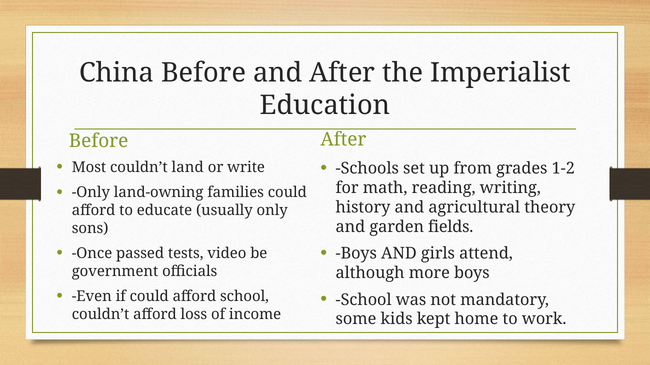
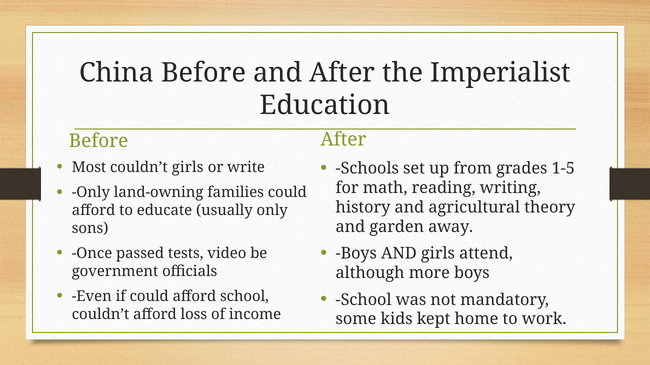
couldn’t land: land -> girls (188, 168)
1-2: 1-2 -> 1-5 (563, 169)
fields: fields -> away (451, 227)
